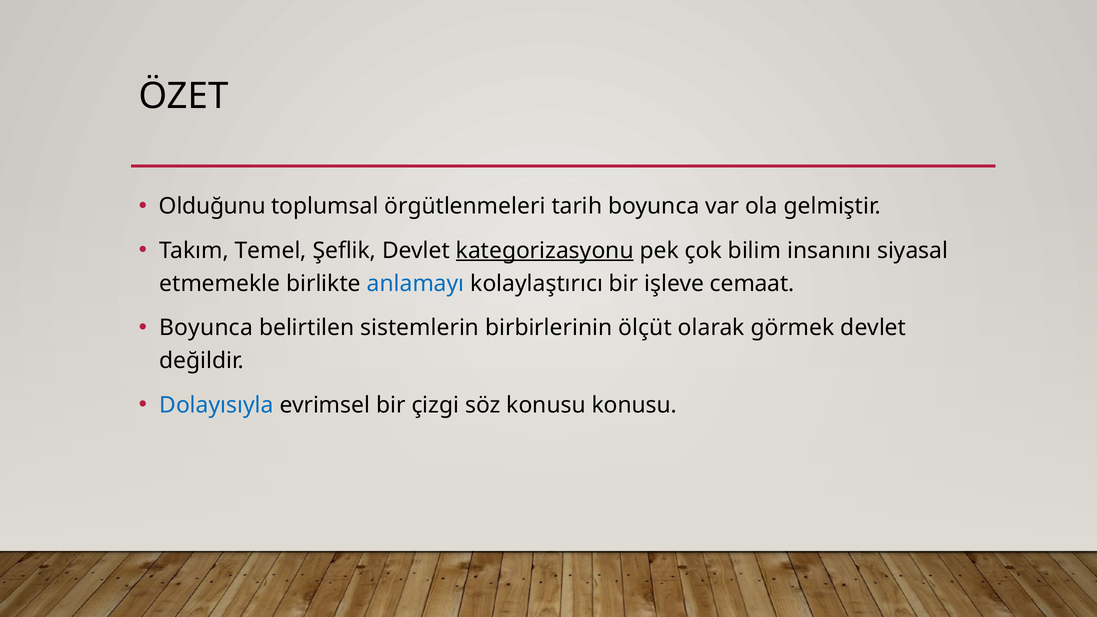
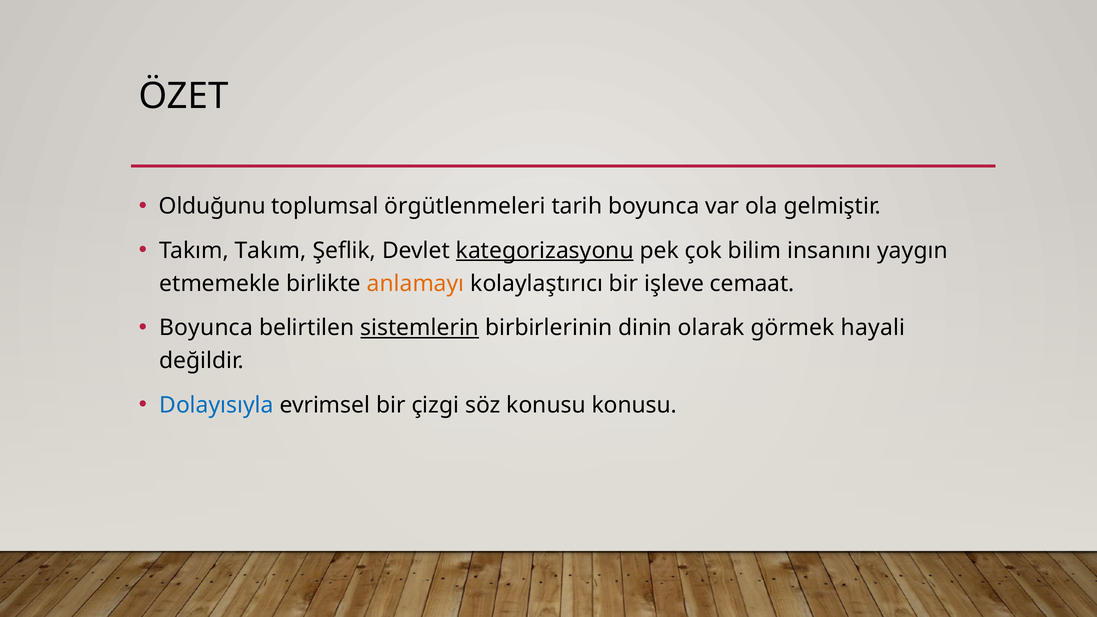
Takım Temel: Temel -> Takım (271, 251)
siyasal: siyasal -> yaygın (912, 251)
anlamayı colour: blue -> orange (416, 284)
sistemlerin underline: none -> present (420, 328)
ölçüt: ölçüt -> dinin (645, 328)
görmek devlet: devlet -> hayali (873, 328)
